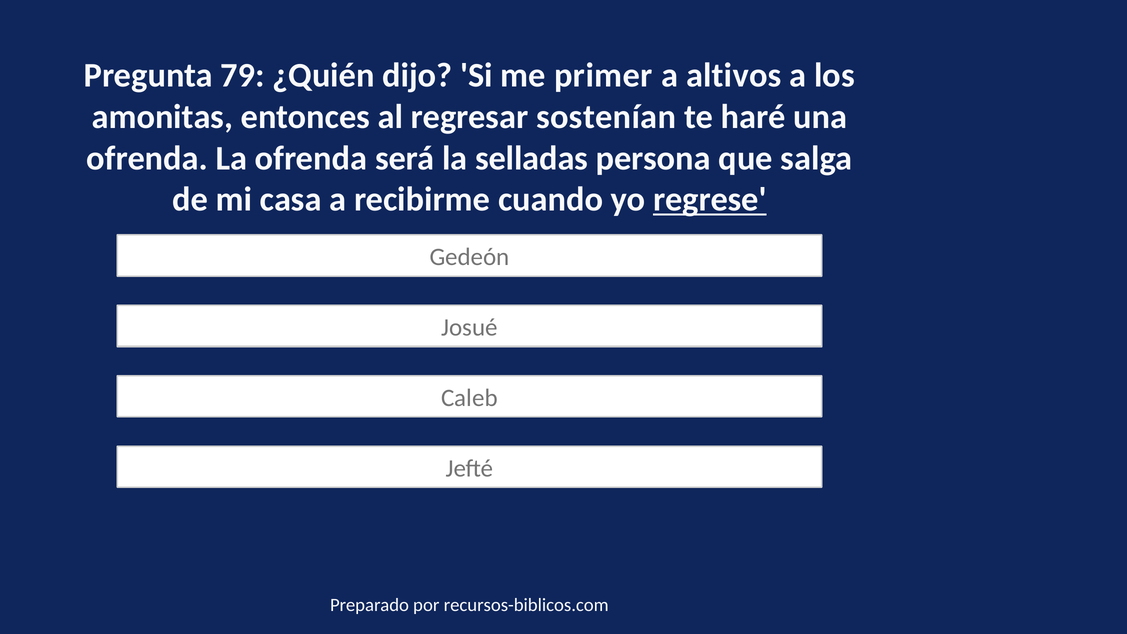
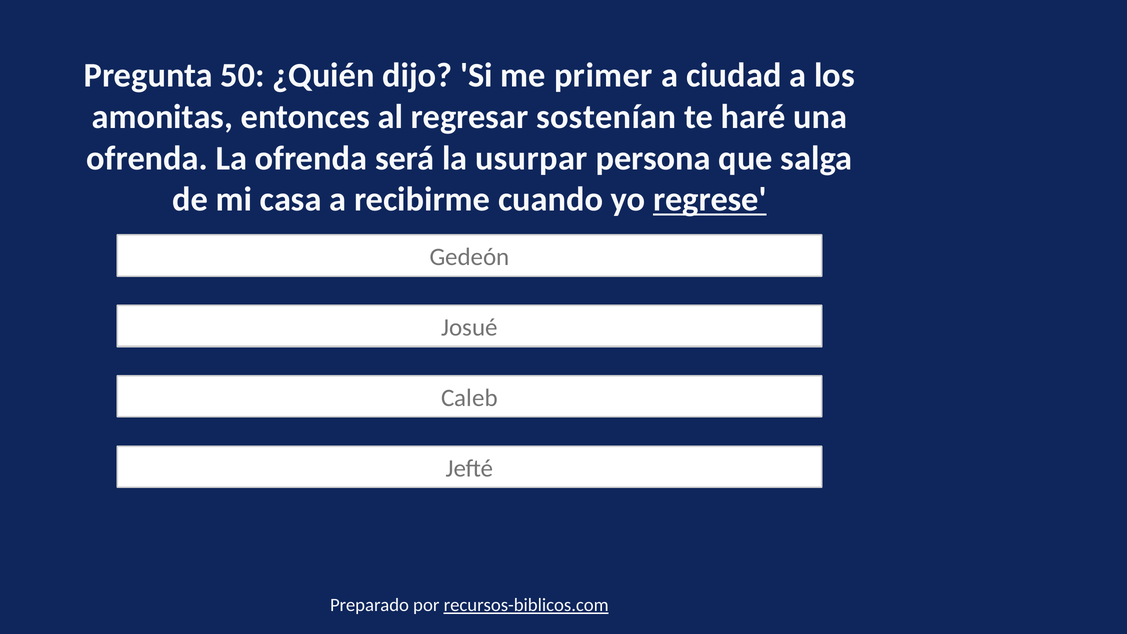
79: 79 -> 50 (243, 76)
altivos: altivos -> ciudad (734, 76)
selladas: selladas -> usurpar (531, 158)
recursos-biblicos.com underline: none -> present (526, 605)
